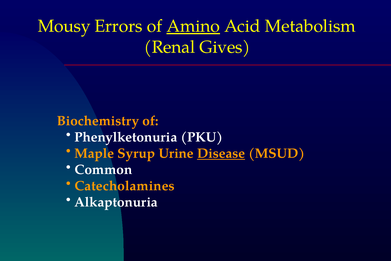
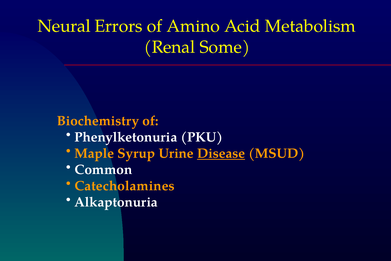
Mousy: Mousy -> Neural (64, 26)
Amino underline: present -> none (193, 26)
Gives: Gives -> Some (225, 47)
